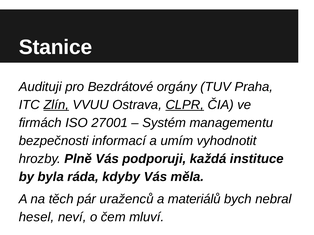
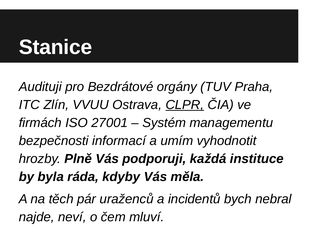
Zlín underline: present -> none (56, 105)
materiálů: materiálů -> incidentů (194, 200)
hesel: hesel -> najde (37, 218)
